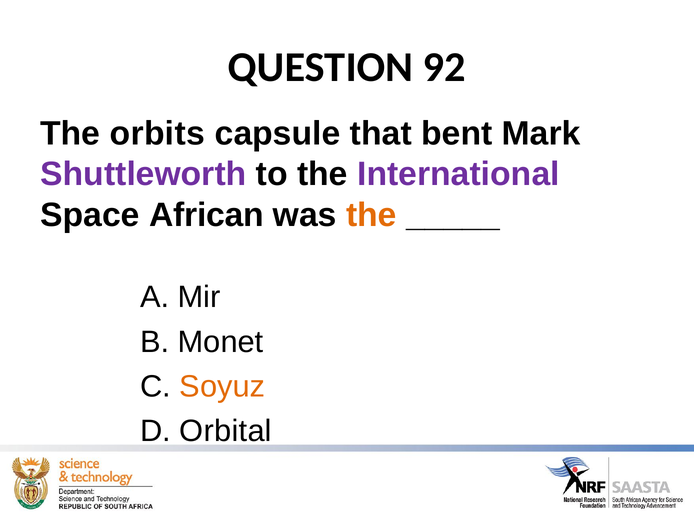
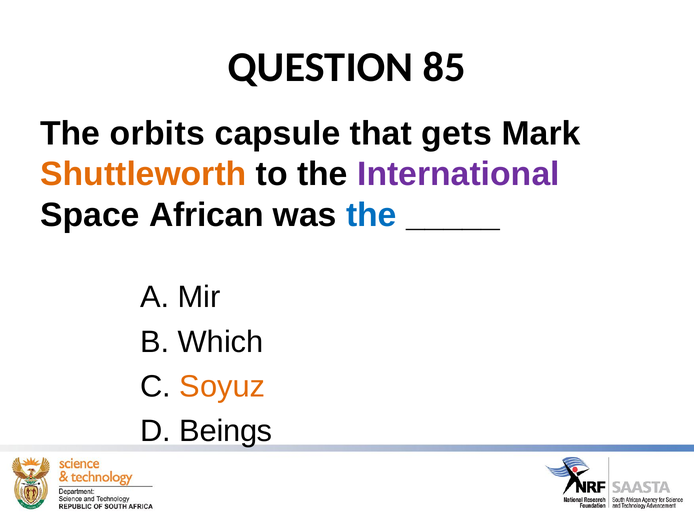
92: 92 -> 85 (444, 67)
bent: bent -> gets (457, 134)
Shuttleworth colour: purple -> orange (143, 174)
the colour: orange -> blue (371, 215)
Monet: Monet -> Which (221, 341)
Orbital: Orbital -> Beings (226, 431)
